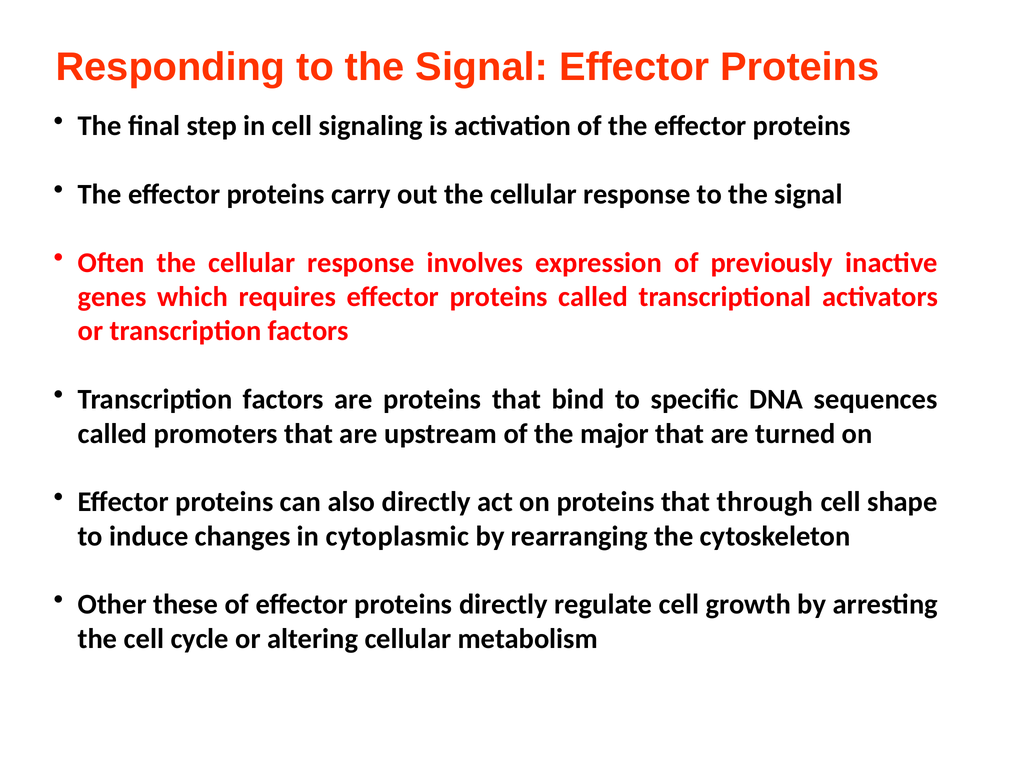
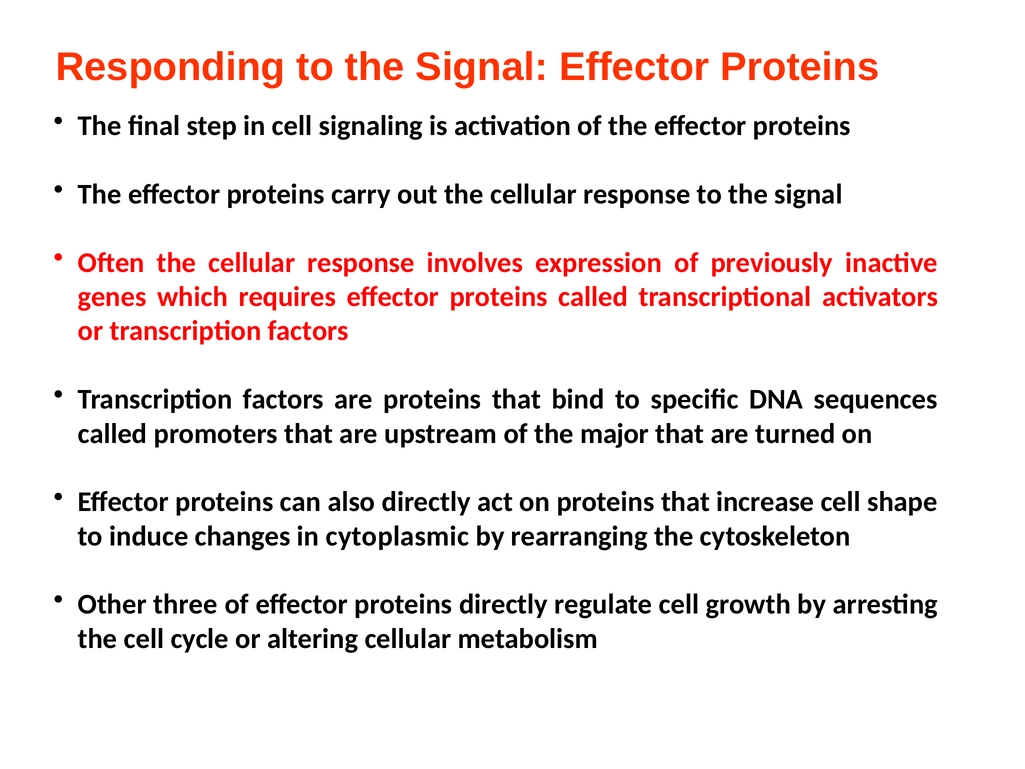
through: through -> increase (765, 502)
these: these -> three (186, 604)
